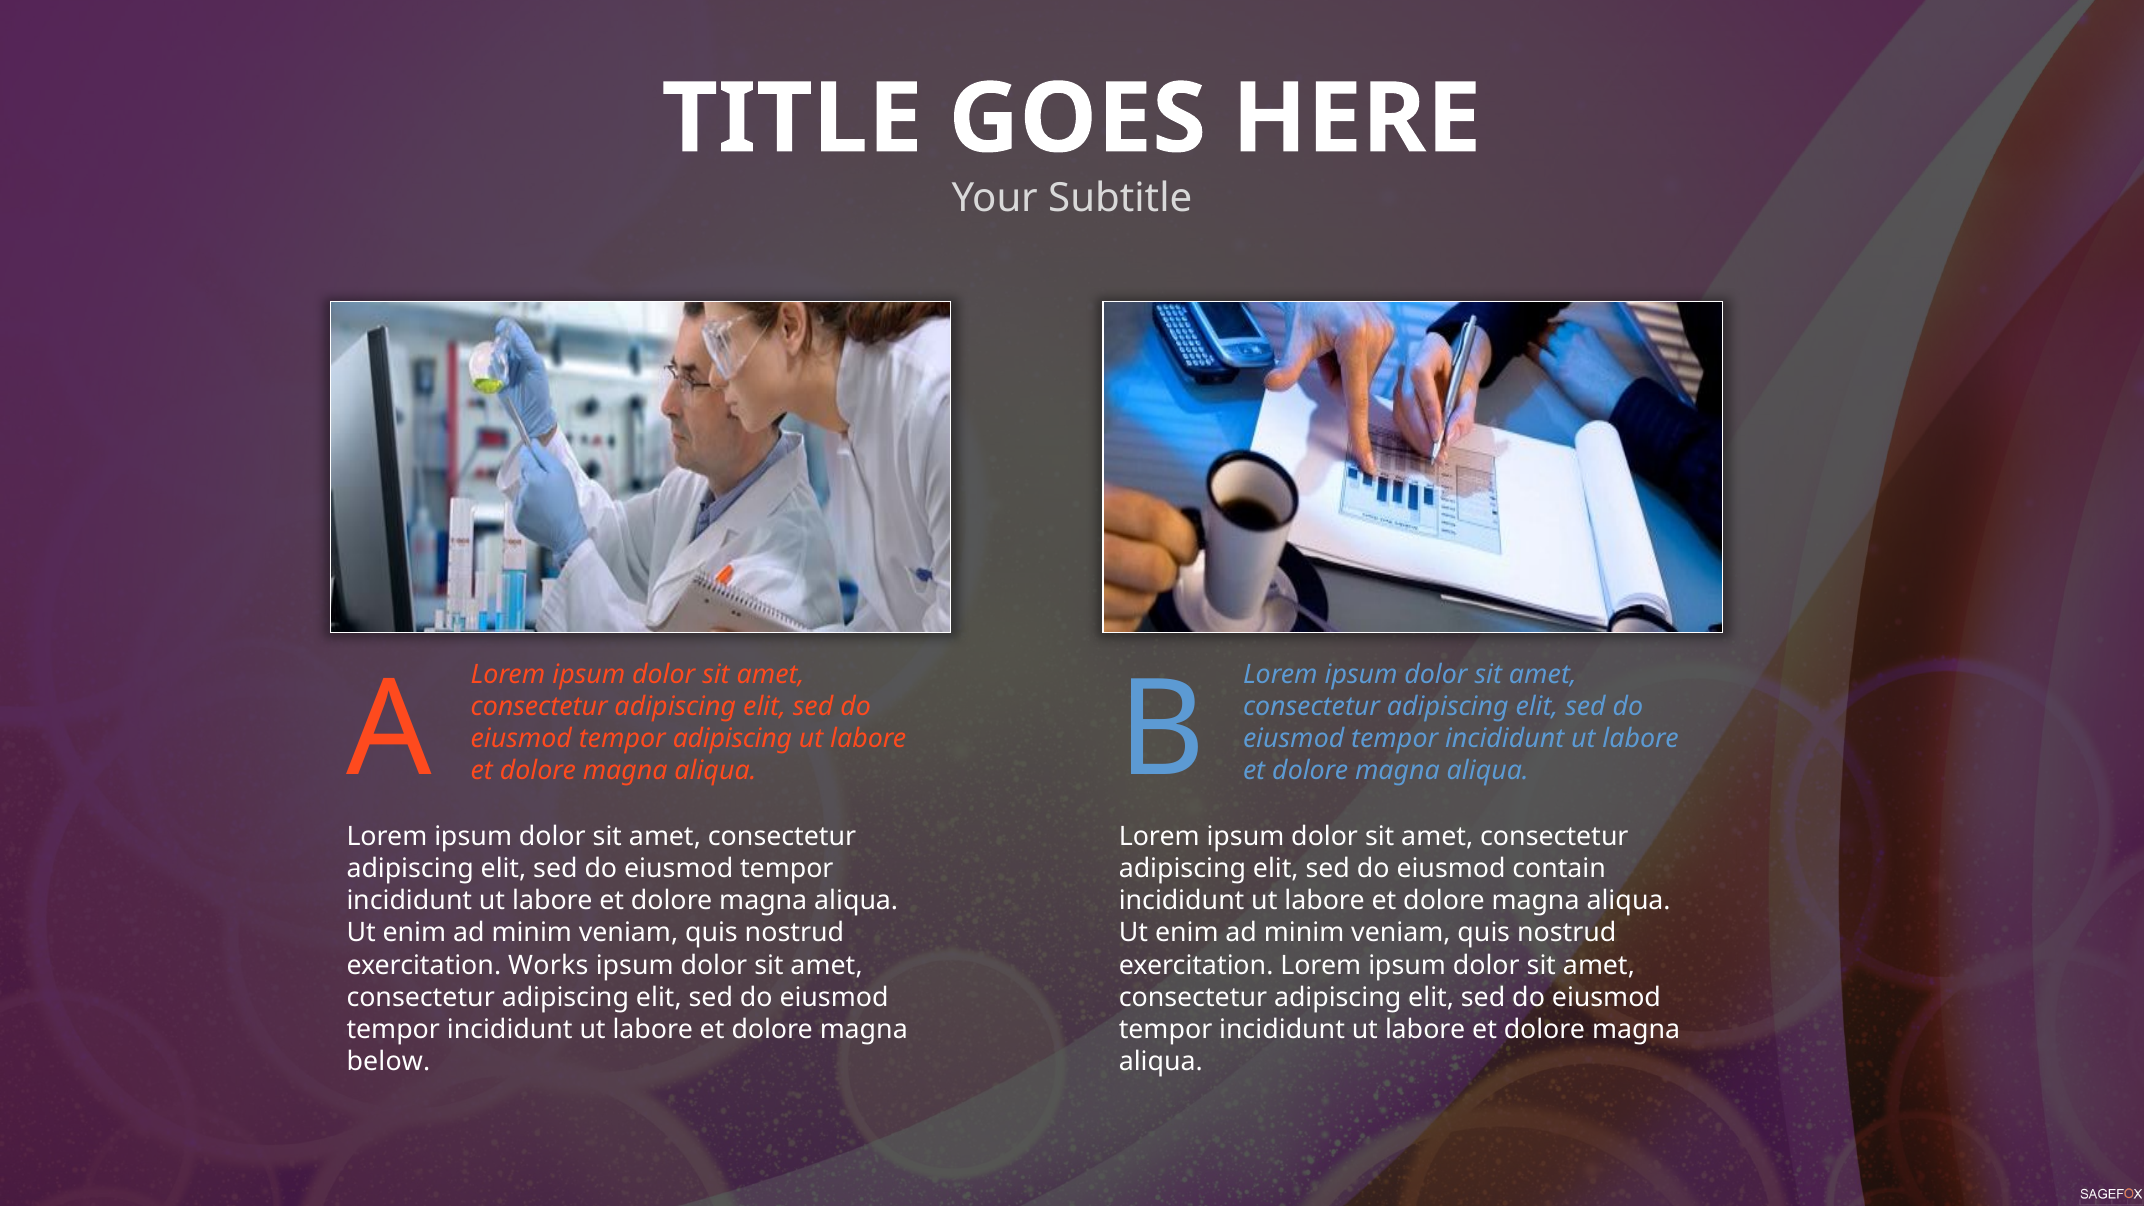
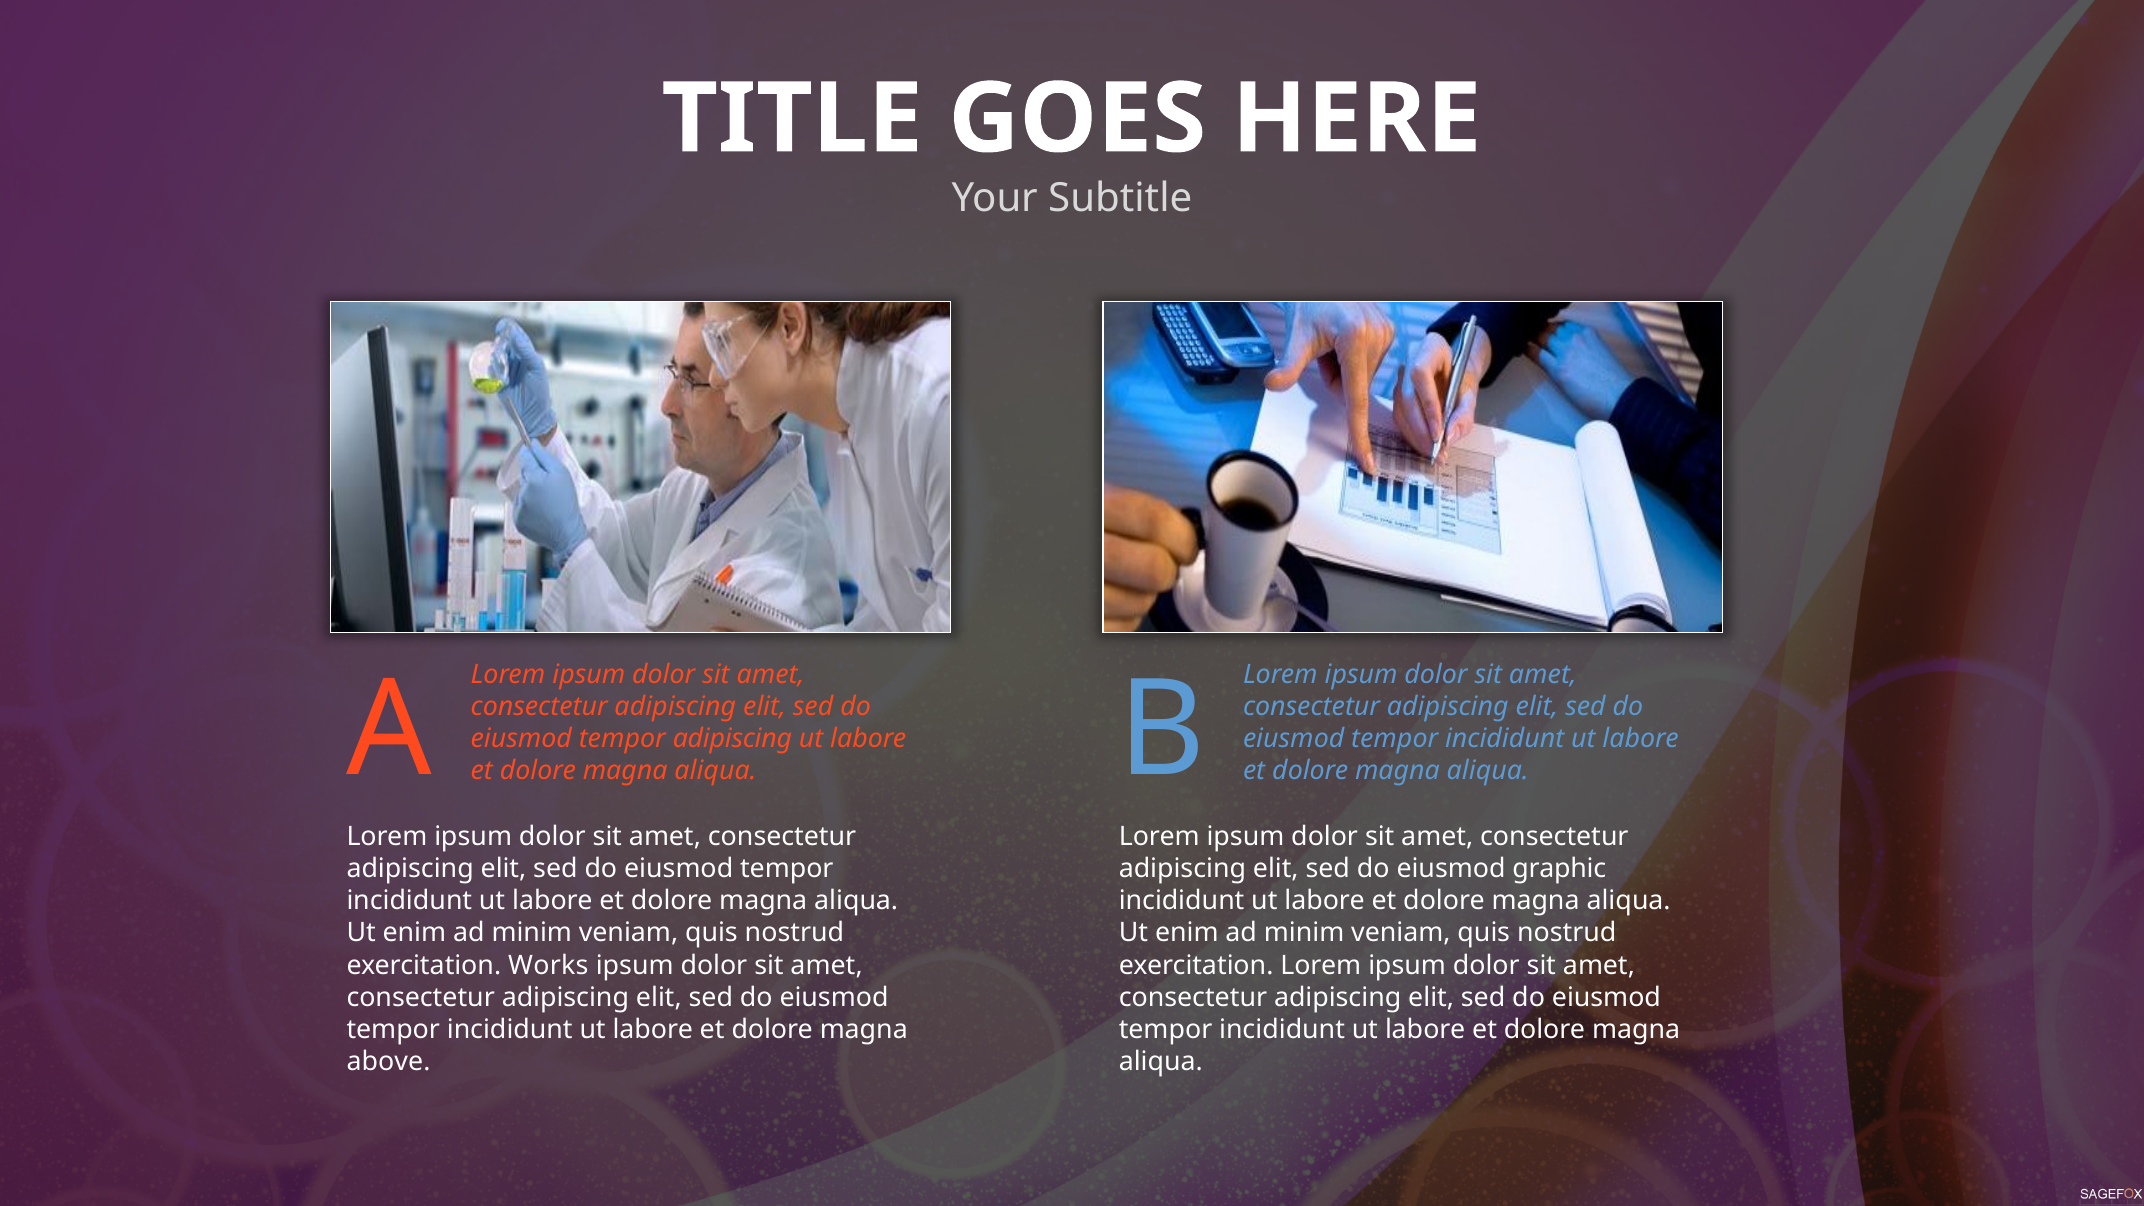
contain: contain -> graphic (1559, 869)
below: below -> above (388, 1062)
